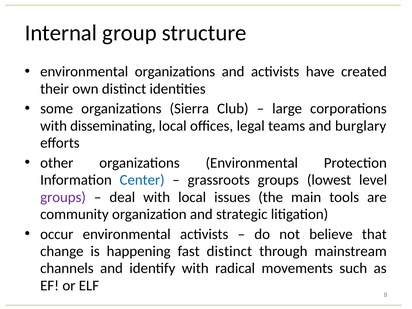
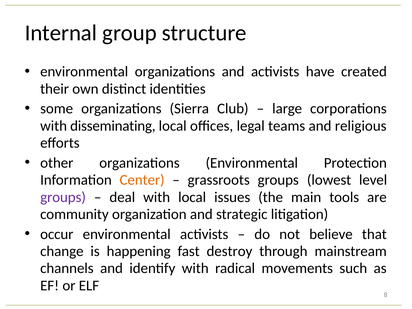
burglary: burglary -> religious (361, 126)
Center colour: blue -> orange (142, 180)
fast distinct: distinct -> destroy (229, 251)
